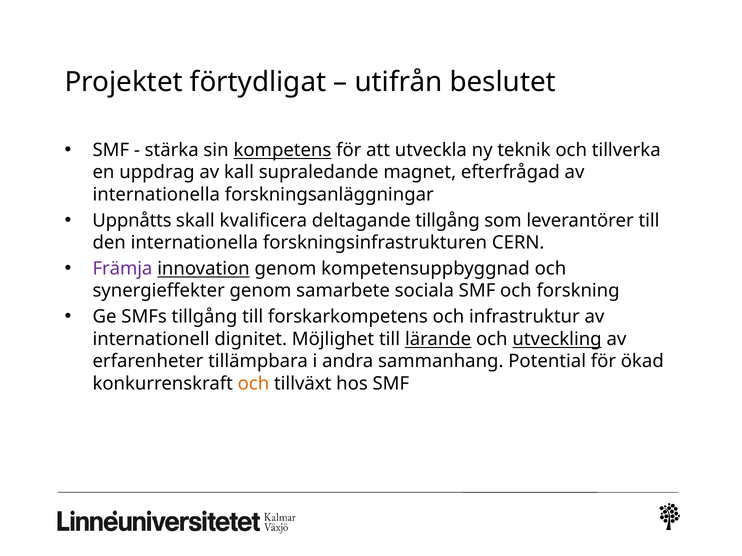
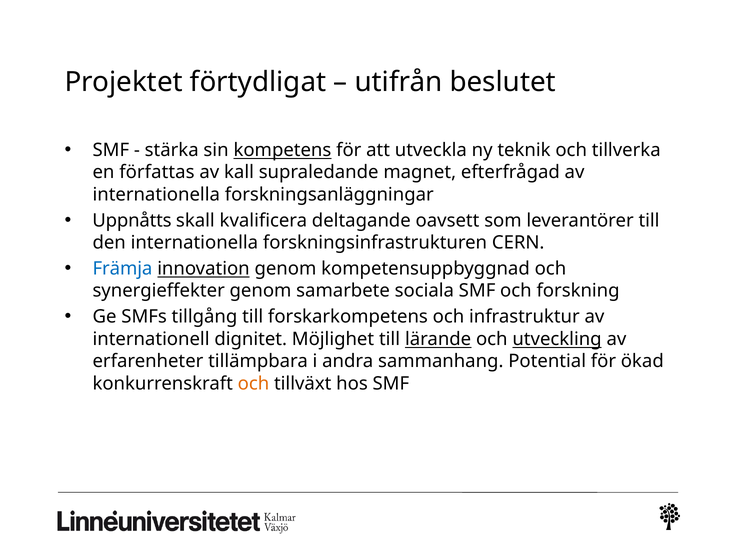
uppdrag: uppdrag -> författas (157, 172)
deltagande tillgång: tillgång -> oavsett (447, 221)
Främja colour: purple -> blue (122, 269)
